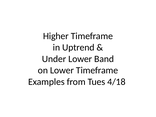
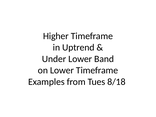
4/18: 4/18 -> 8/18 (116, 82)
